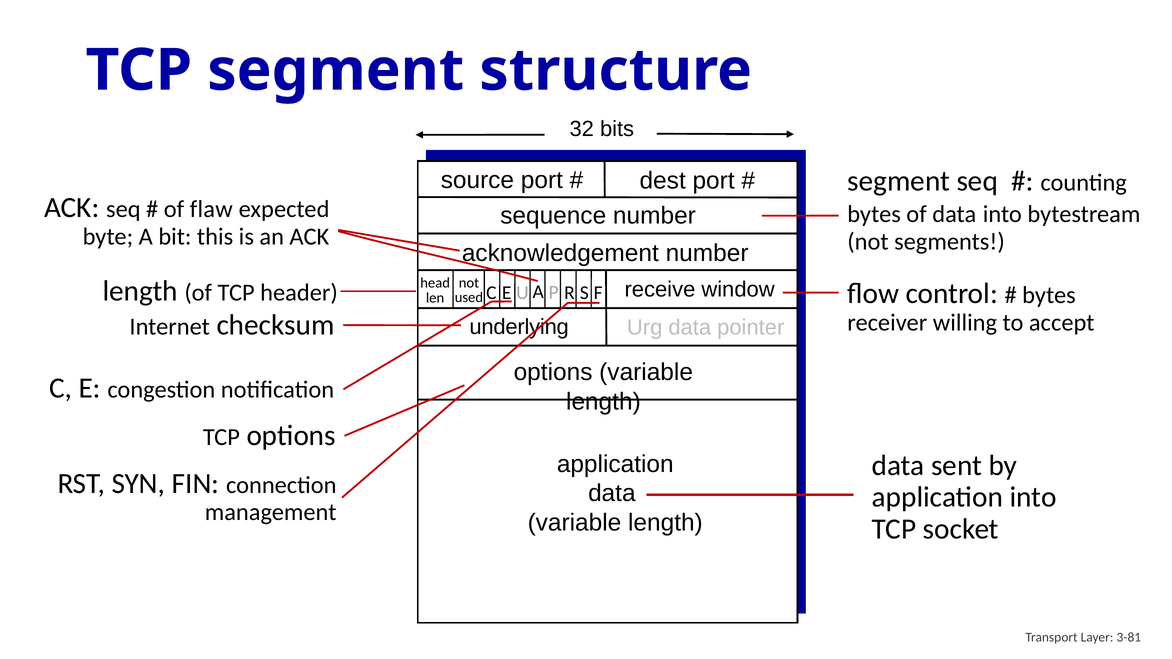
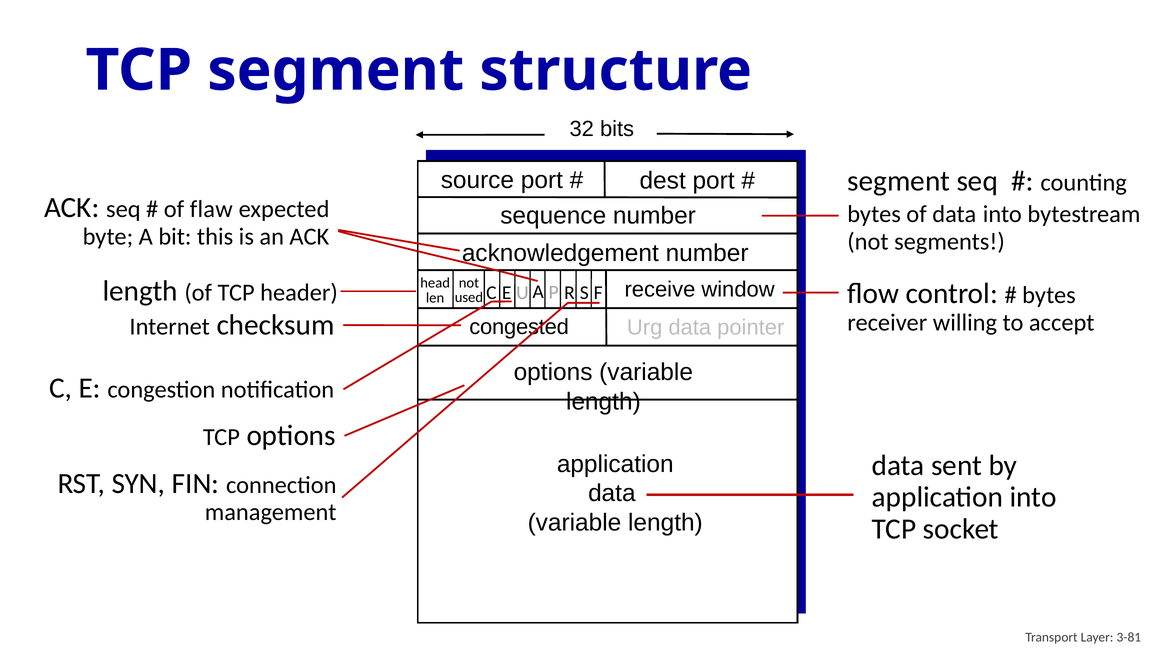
underlying: underlying -> congested (519, 327)
